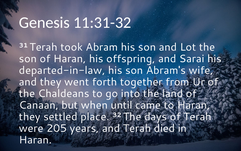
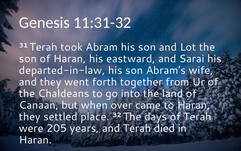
offspring: offspring -> eastward (131, 59)
until: until -> over (122, 105)
